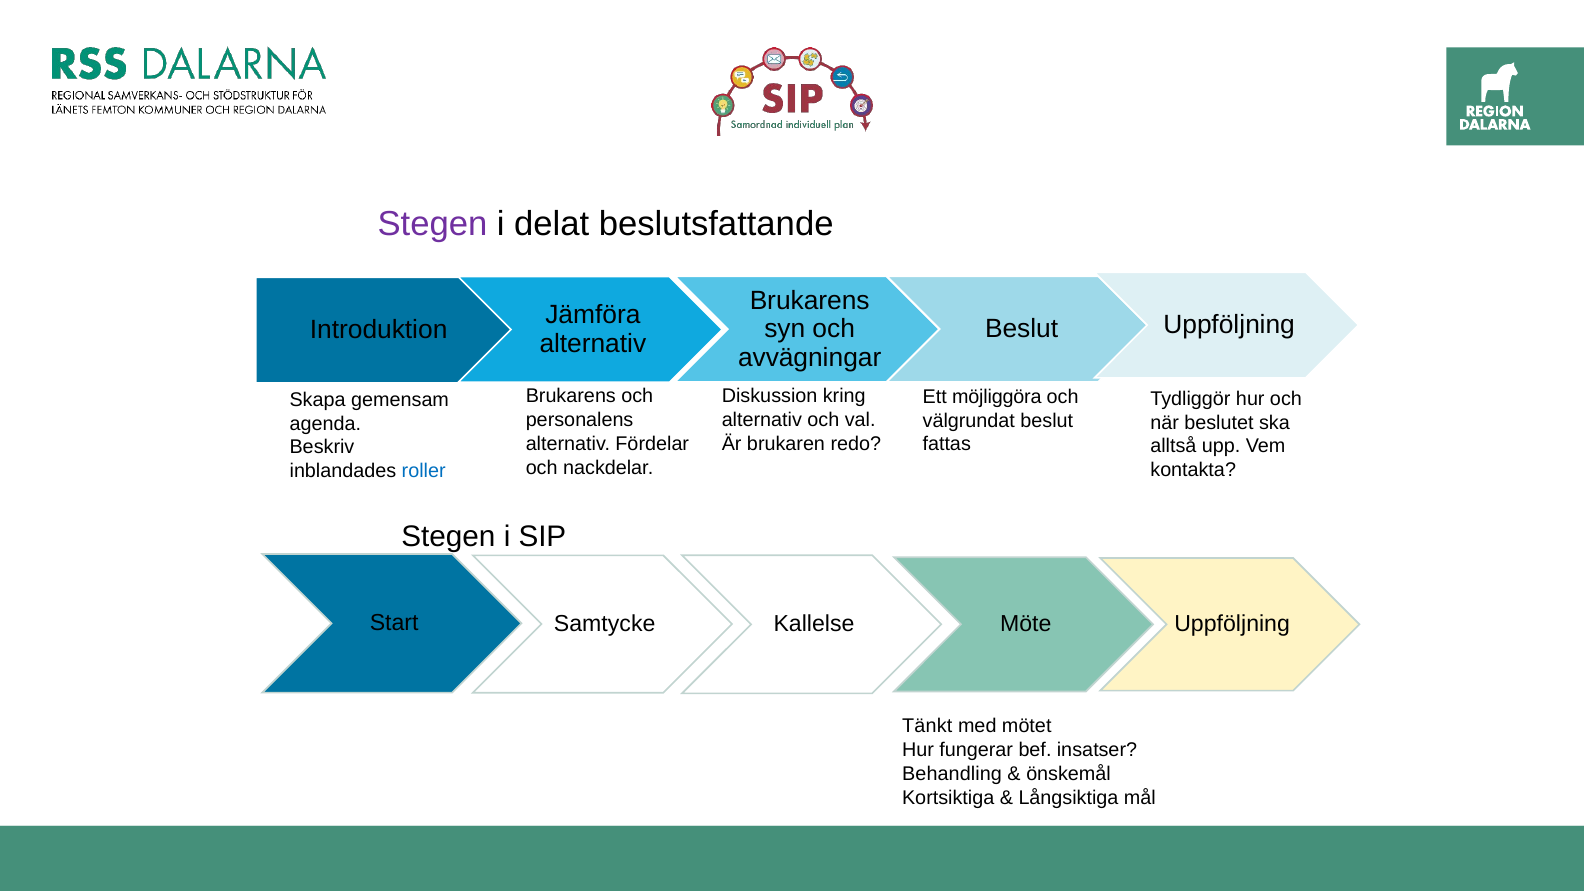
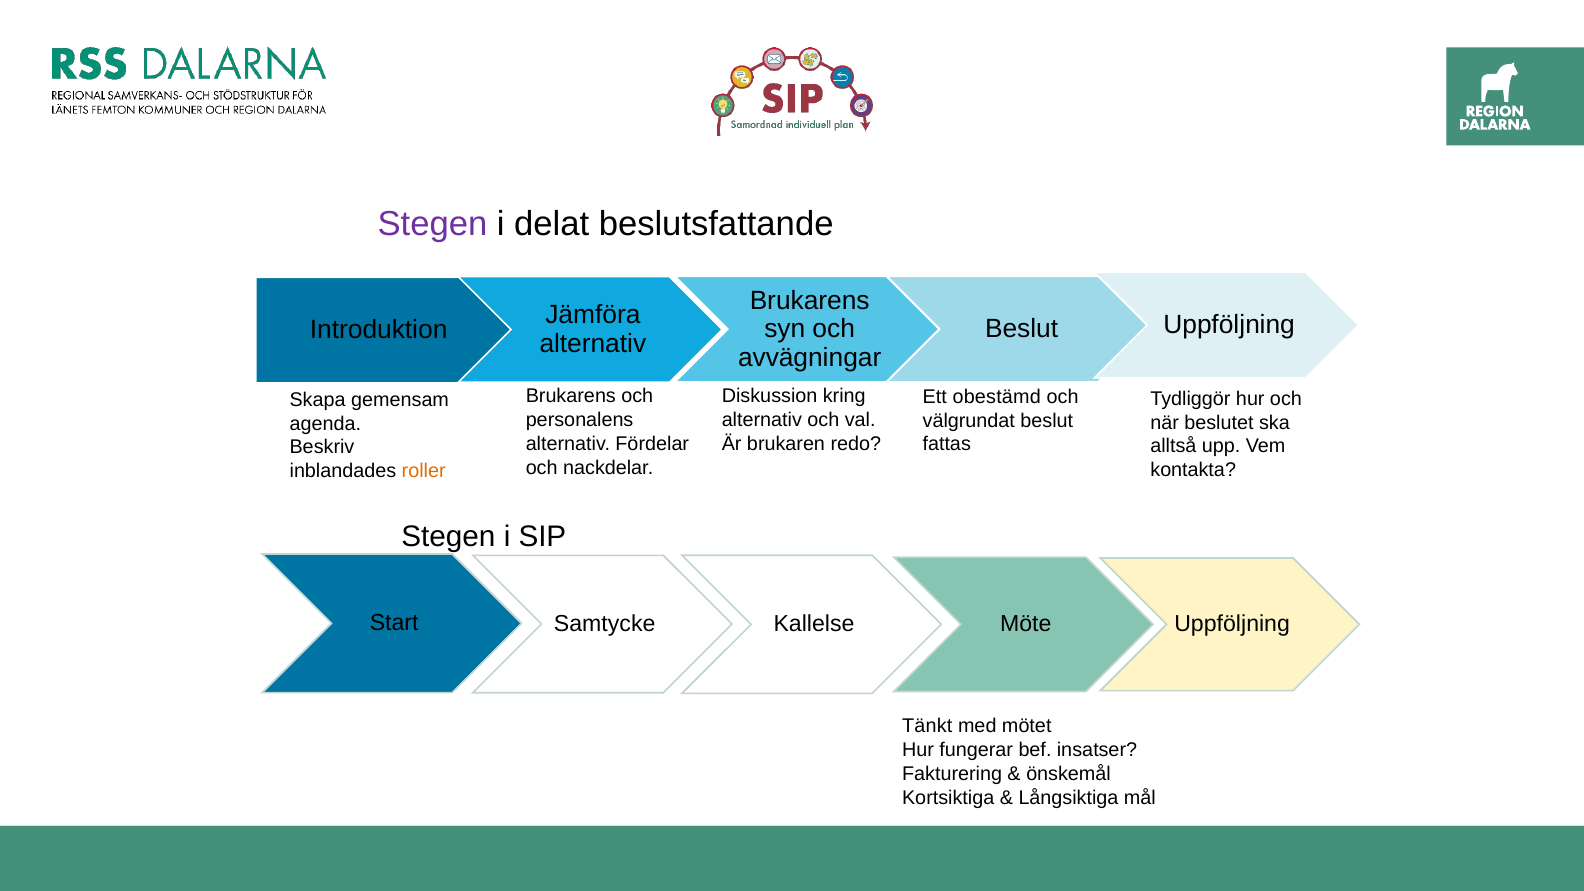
möjliggöra: möjliggöra -> obestämd (997, 397)
roller colour: blue -> orange (424, 471)
Behandling: Behandling -> Fakturering (952, 774)
